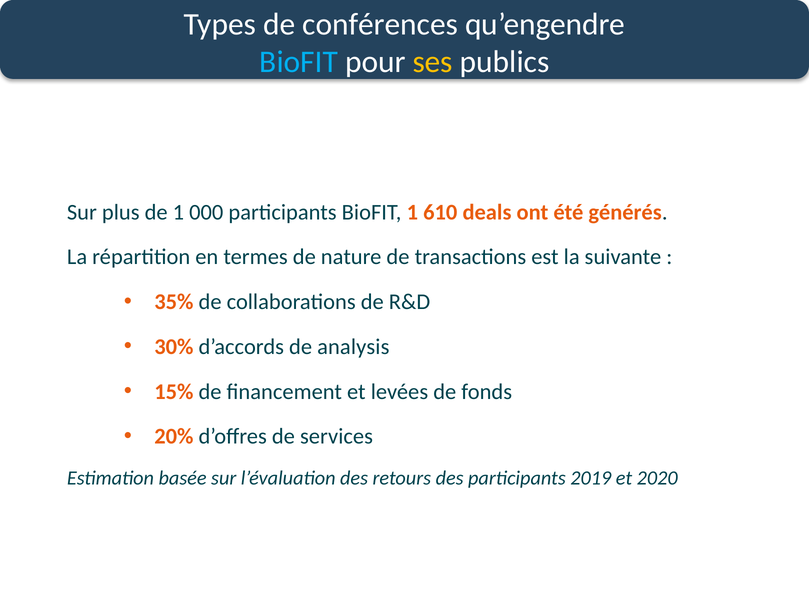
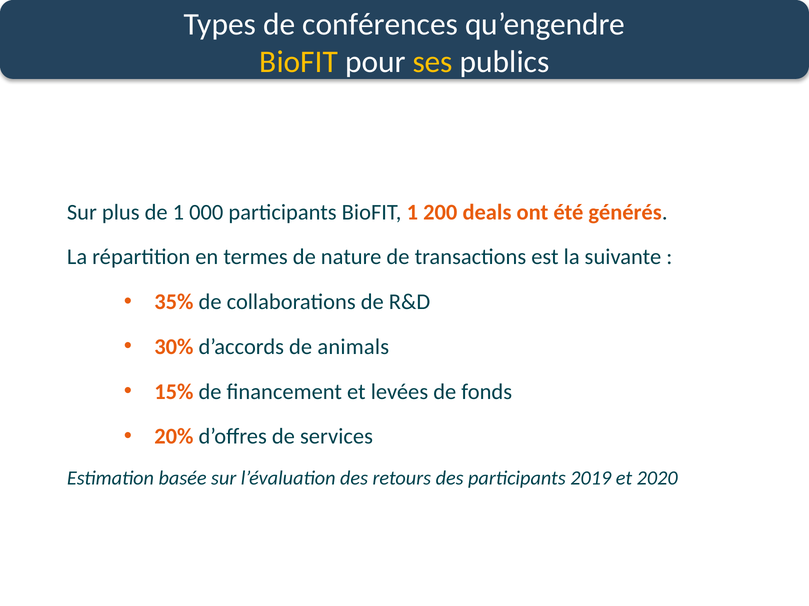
BioFIT colour: light blue -> yellow (299, 62)
610: 610 -> 200 (440, 212)
analysis: analysis -> animals (353, 347)
